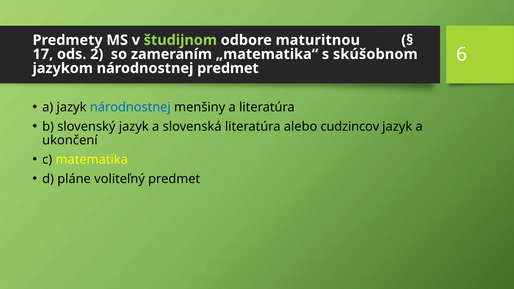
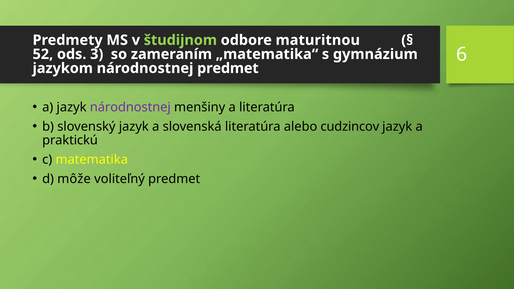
17: 17 -> 52 (43, 54)
2: 2 -> 3 (97, 54)
skúšobnom: skúšobnom -> gymnázium (375, 54)
národnostnej colour: blue -> purple (130, 107)
ukončení: ukončení -> praktickú (70, 140)
pláne: pláne -> môže (74, 179)
